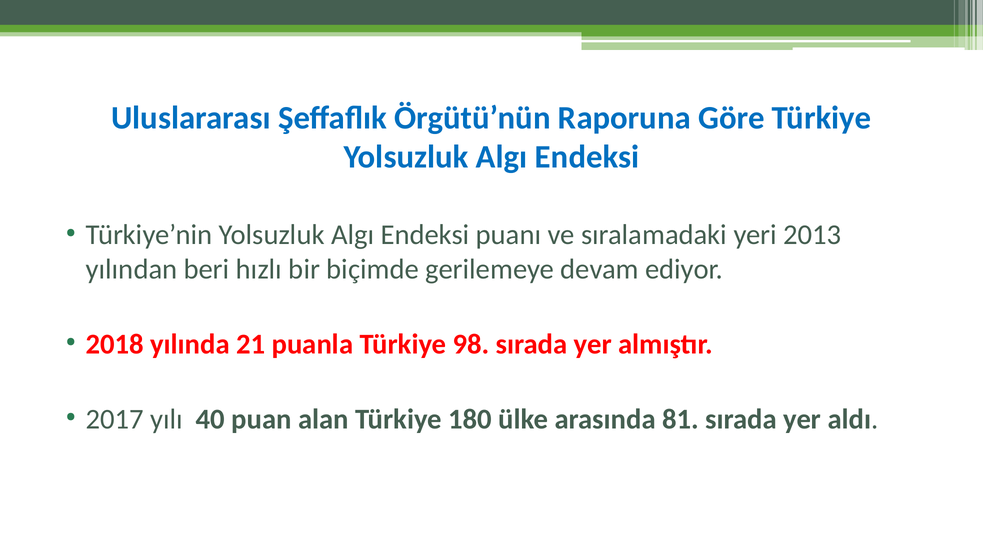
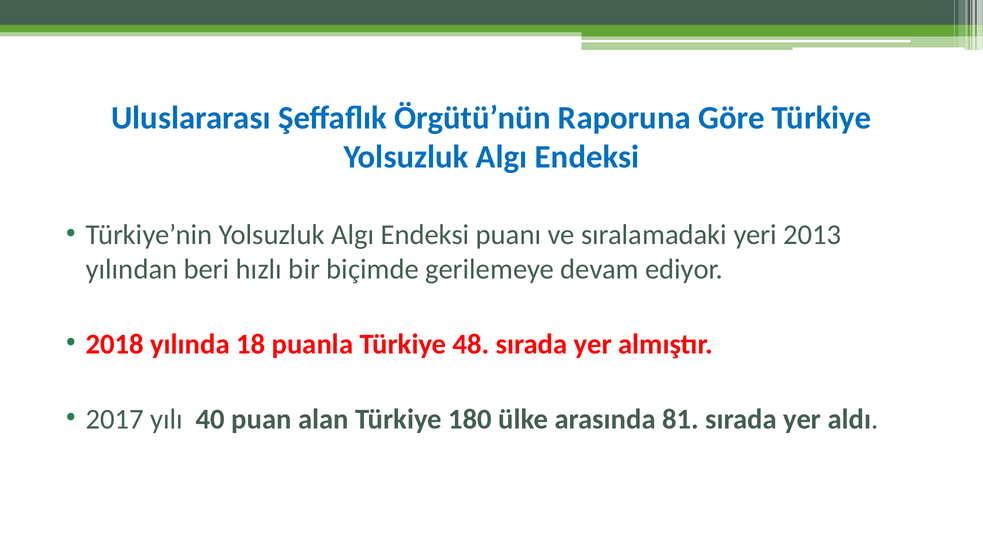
21: 21 -> 18 (251, 344)
98: 98 -> 48 (471, 344)
